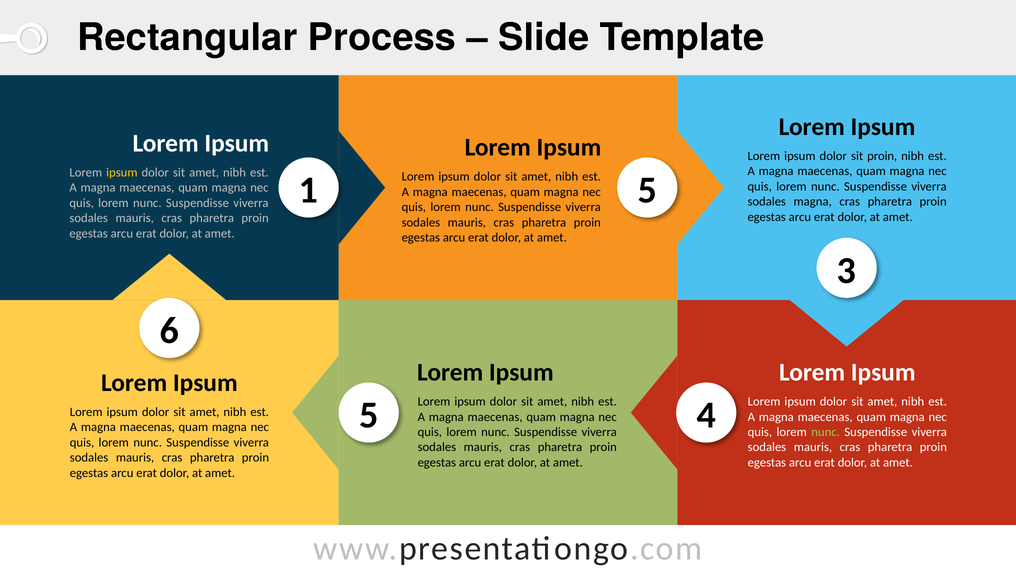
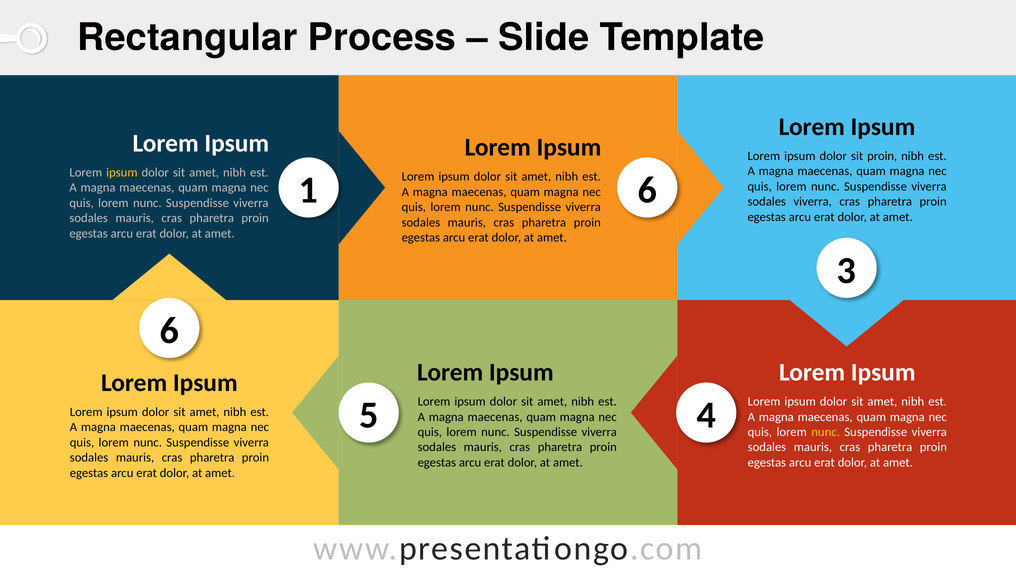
1 5: 5 -> 6 (647, 190)
sodales magna: magna -> viverra (813, 202)
nunc colour: light green -> yellow (826, 432)
